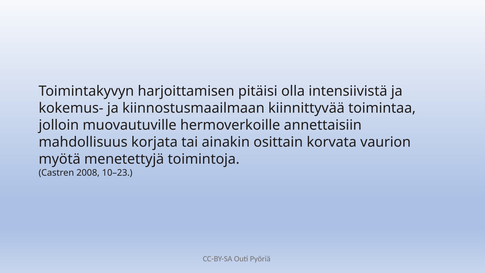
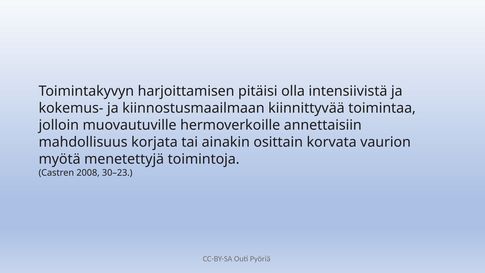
10–23: 10–23 -> 30–23 (117, 173)
